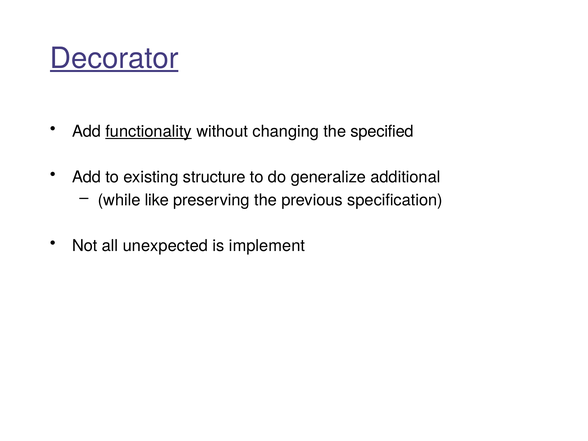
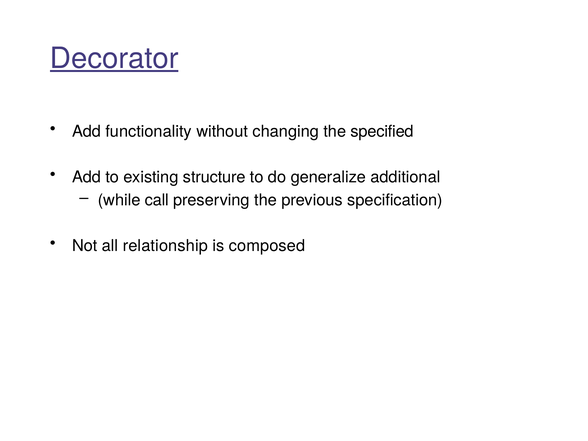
functionality underline: present -> none (149, 131)
like: like -> call (157, 200)
unexpected: unexpected -> relationship (165, 246)
implement: implement -> composed (267, 246)
